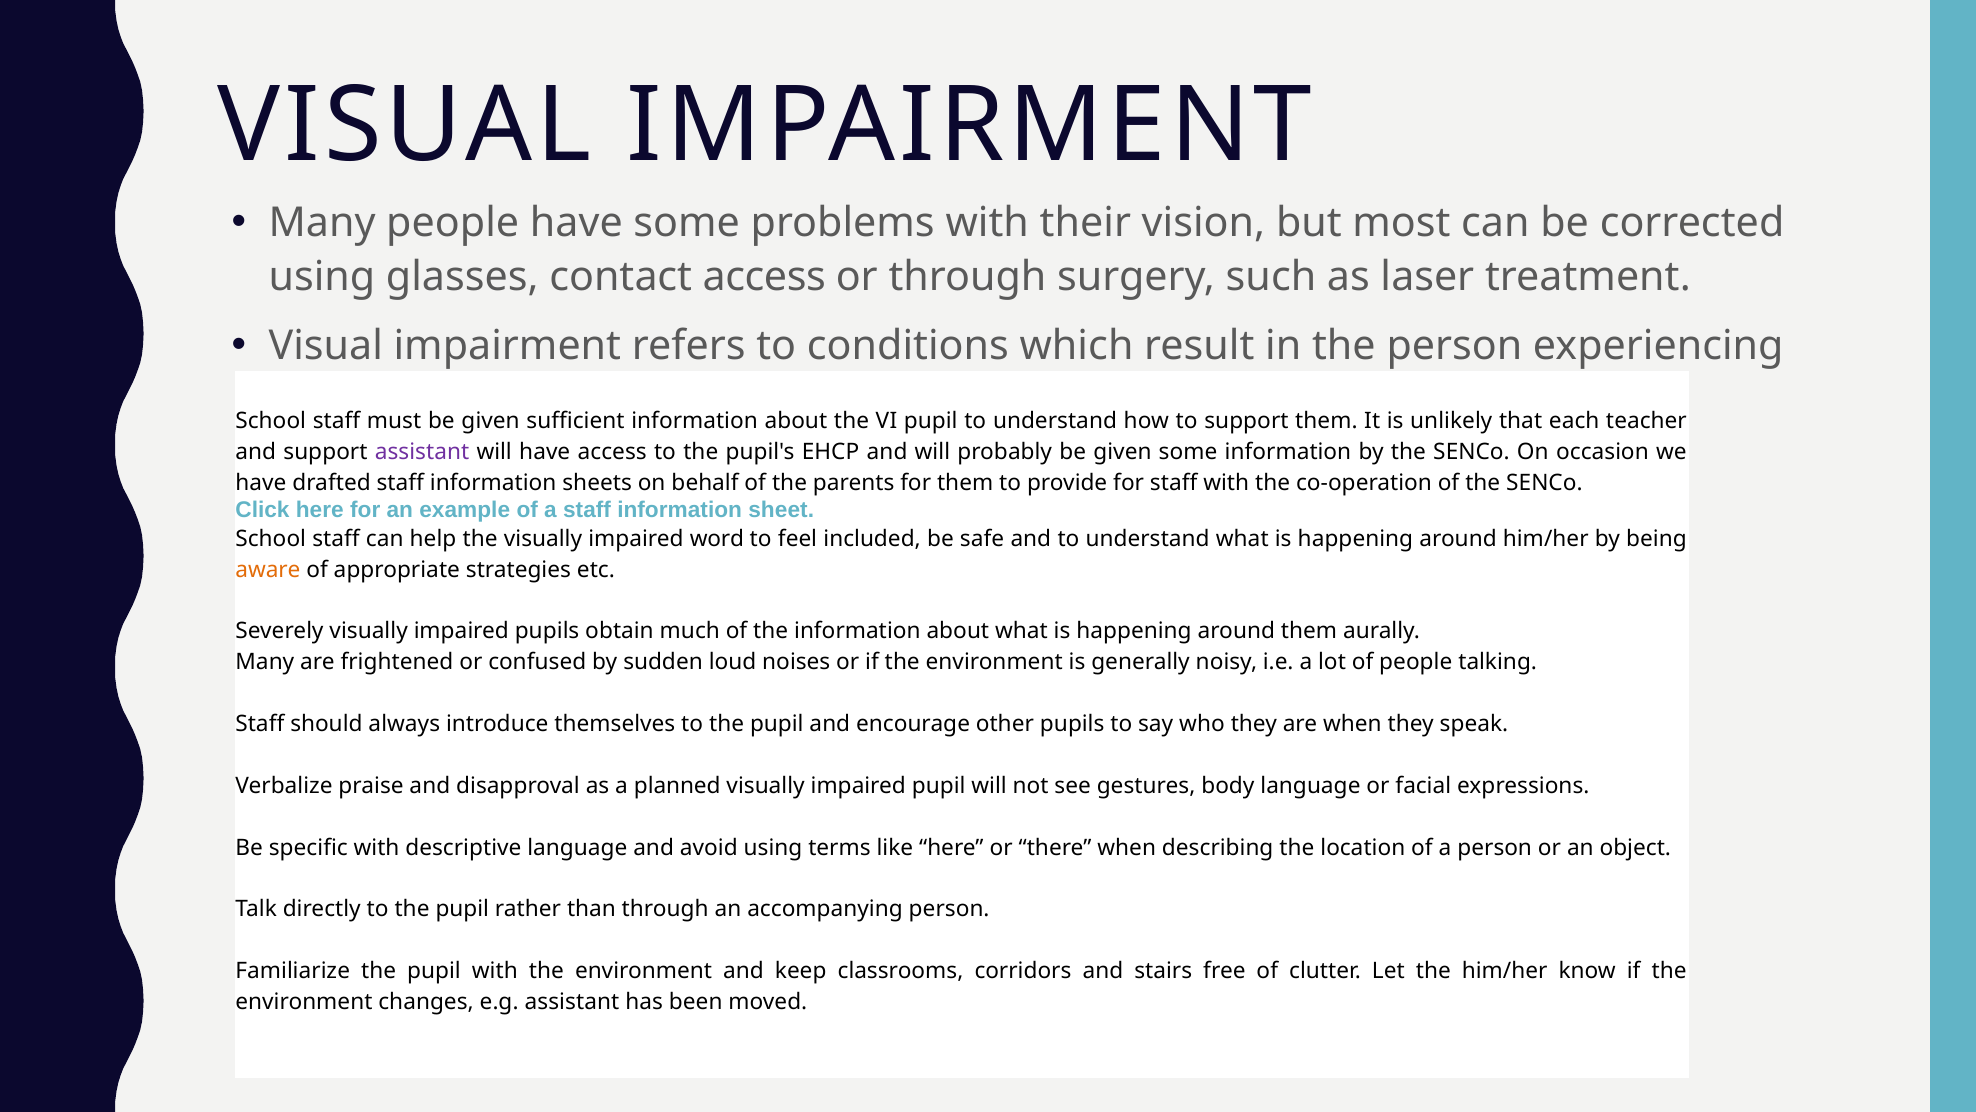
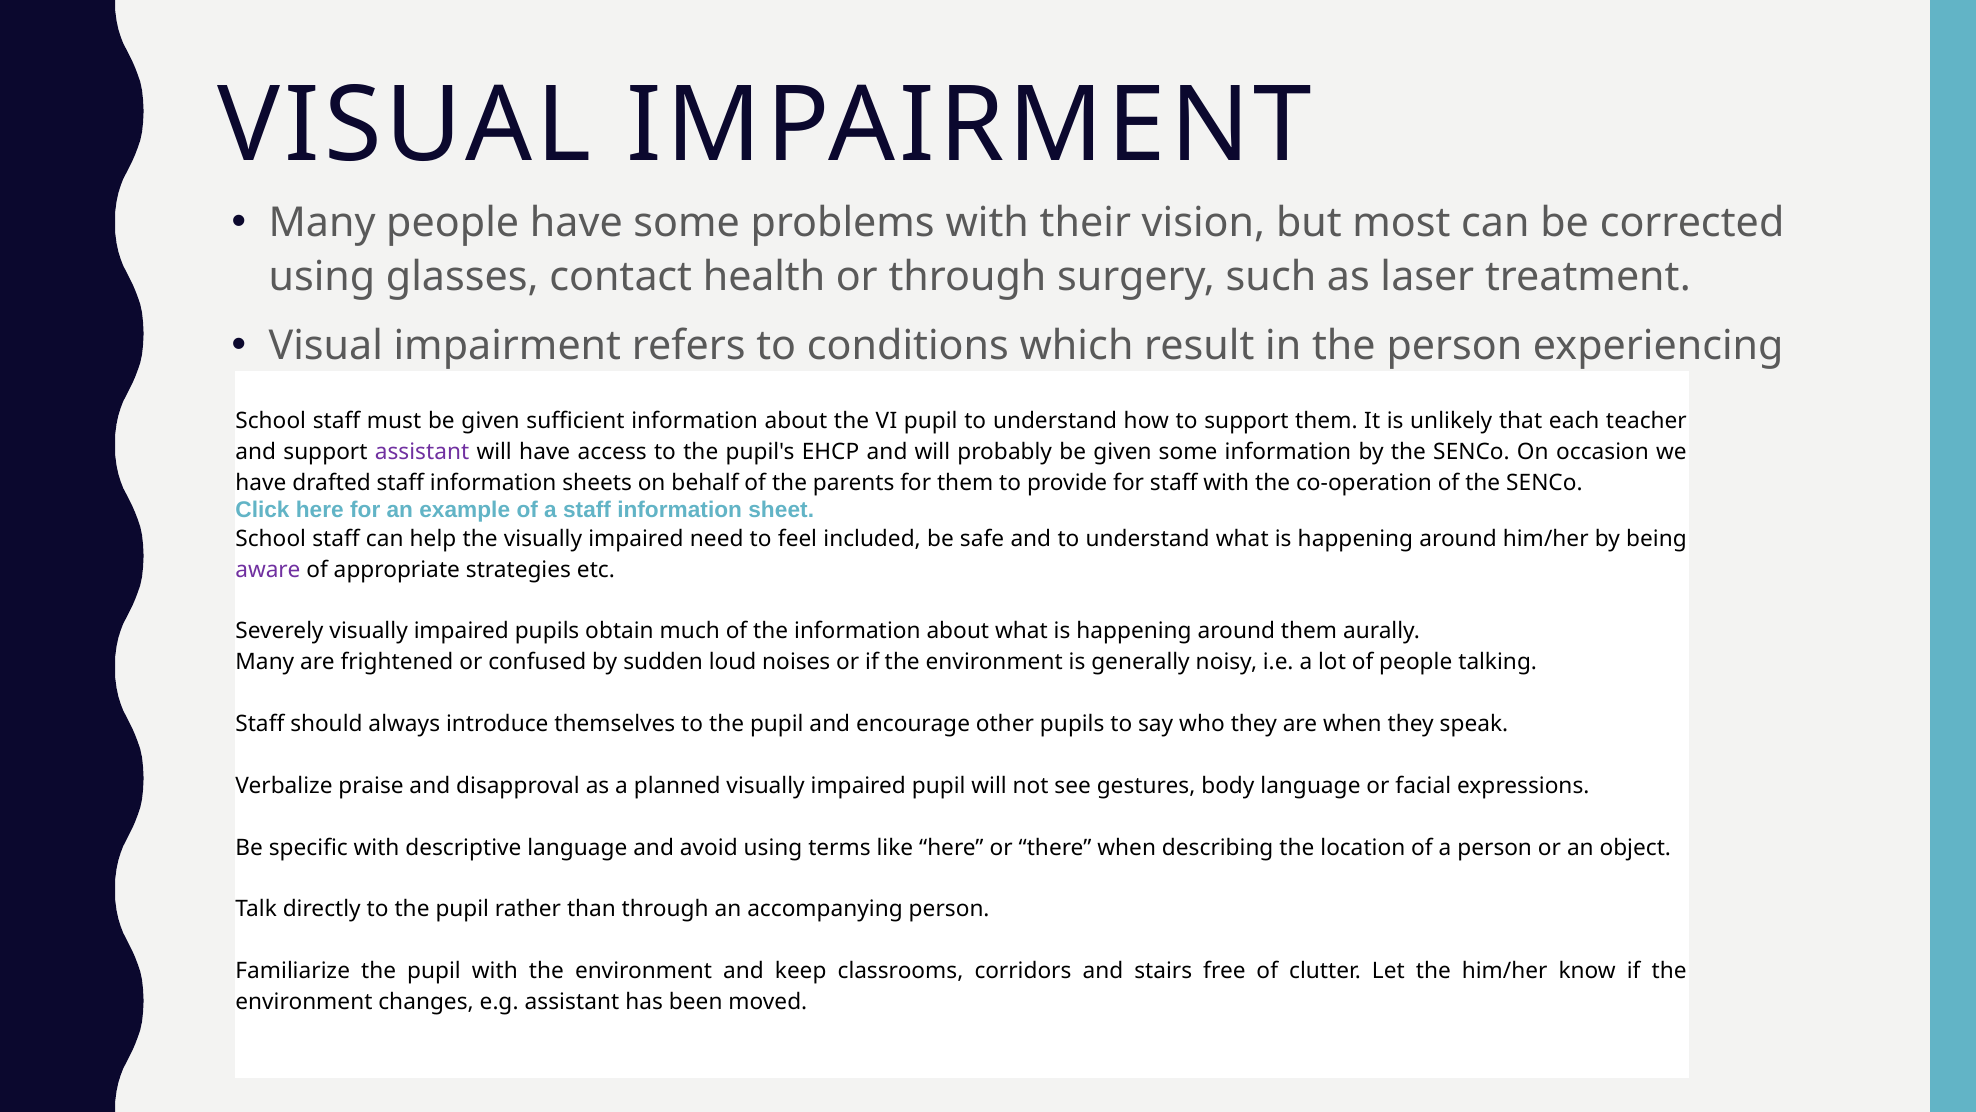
contact access: access -> health (764, 277)
word: word -> need (717, 539)
aware colour: orange -> purple (268, 569)
